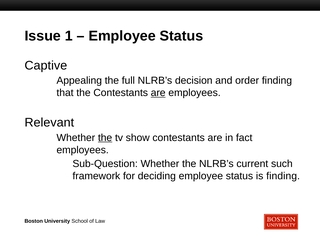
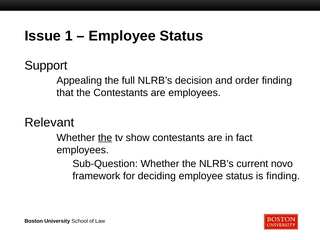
Captive: Captive -> Support (46, 66)
are underline: present -> none (158, 93)
such: such -> novo (282, 164)
